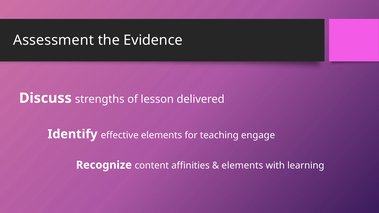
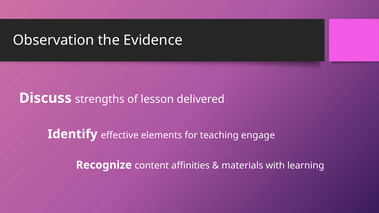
Assessment: Assessment -> Observation (54, 40)
elements: elements -> materials (242, 166)
